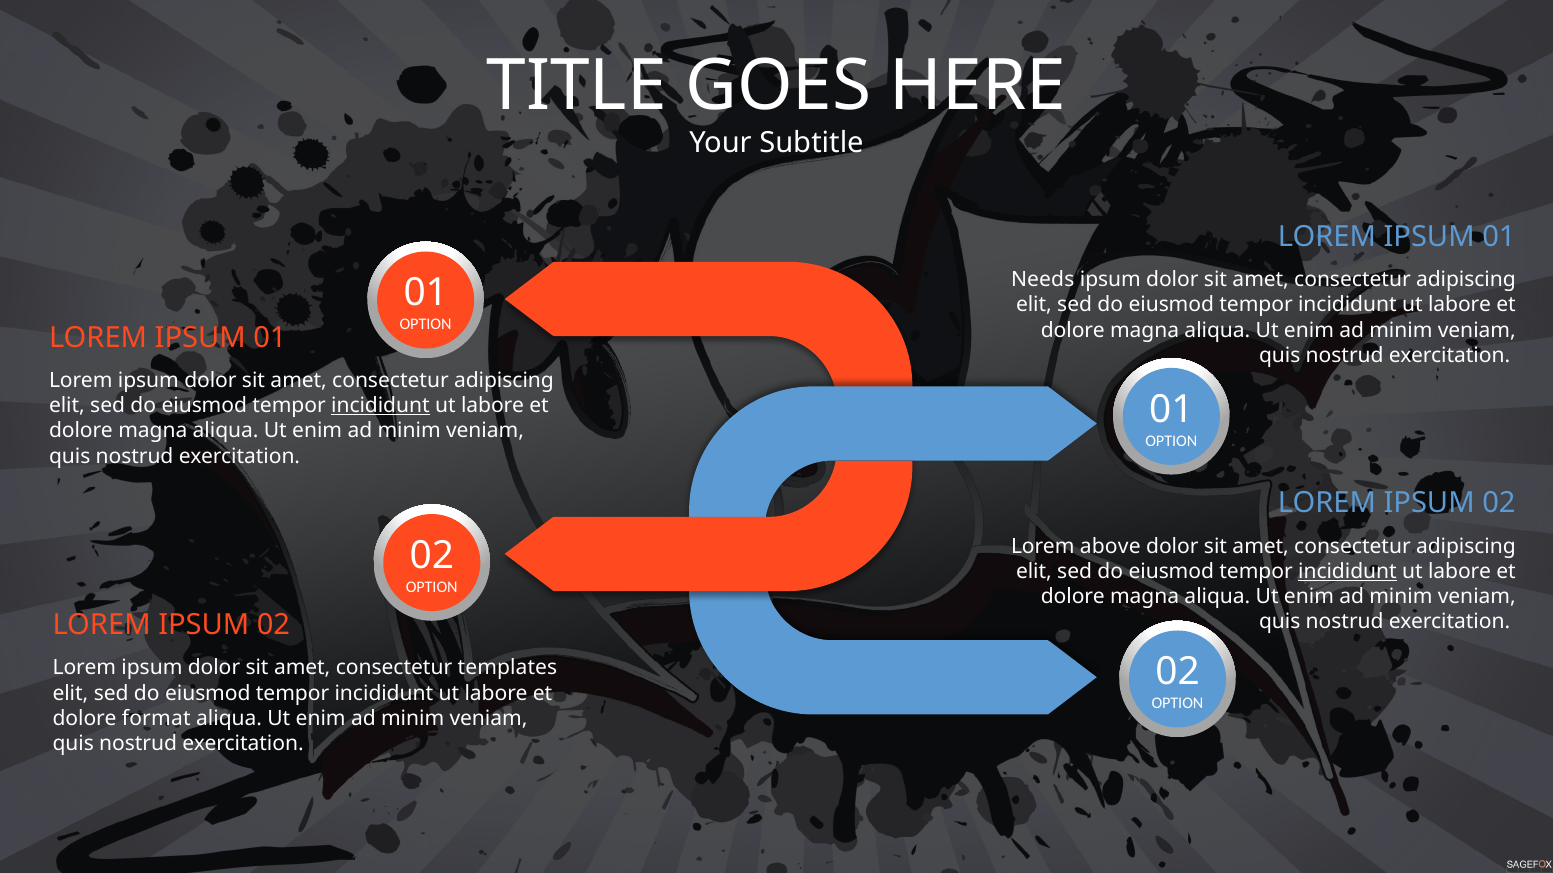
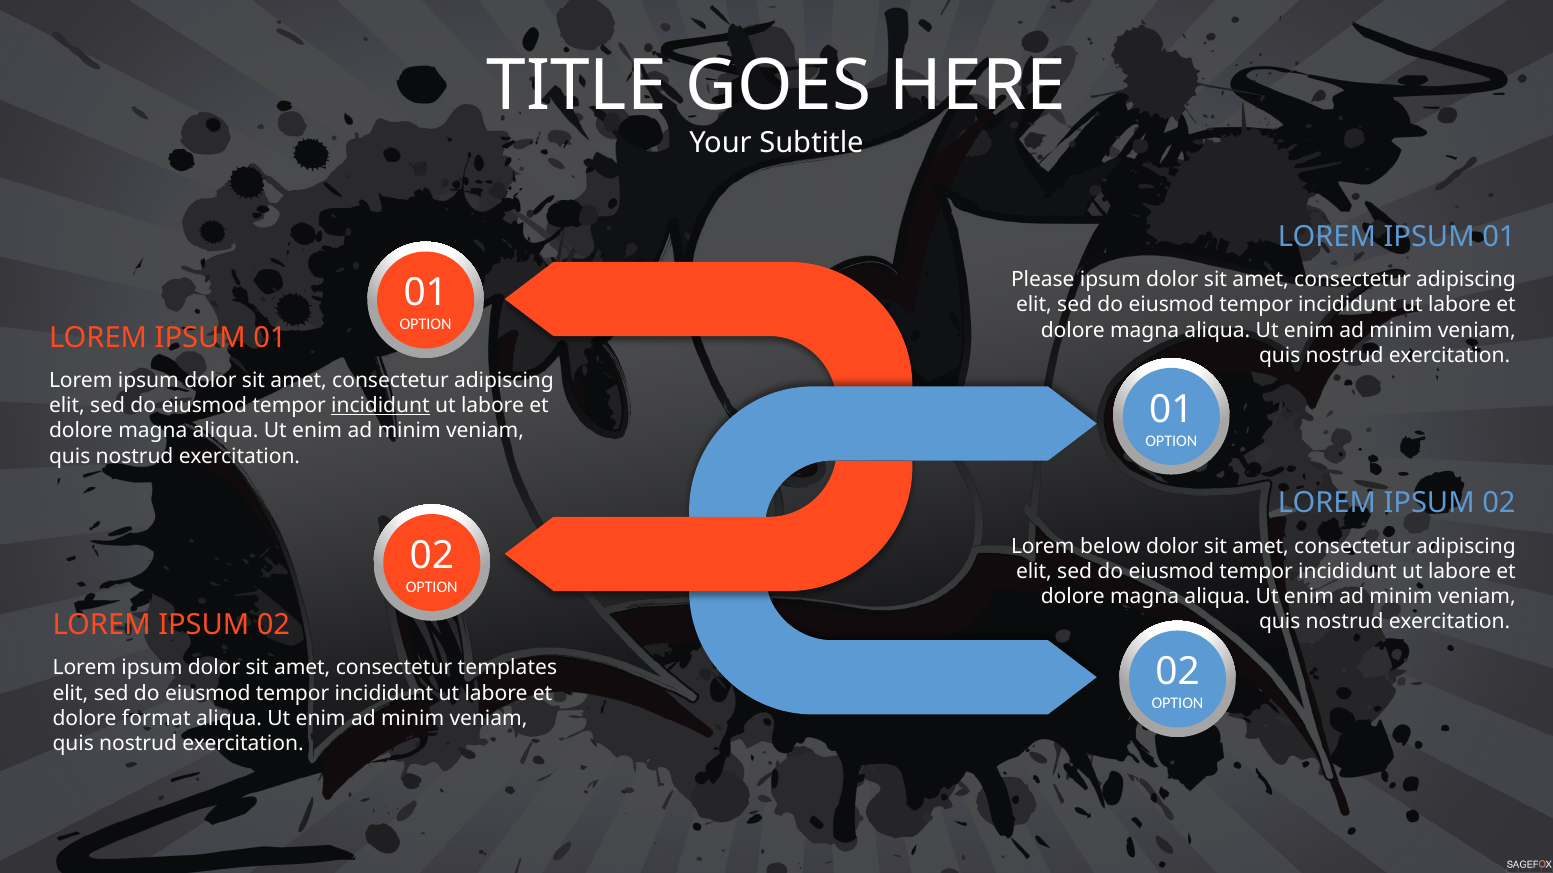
Needs: Needs -> Please (1043, 280)
above: above -> below (1110, 547)
incididunt underline: present -> none (1347, 572)
